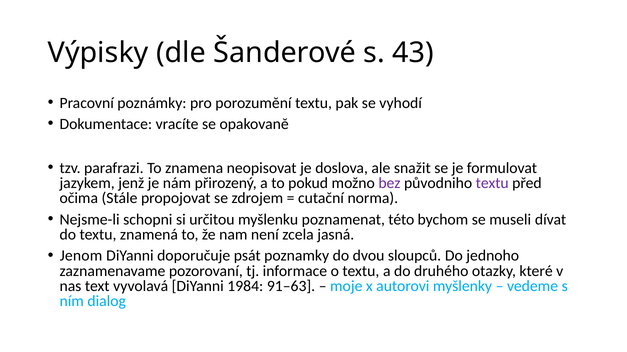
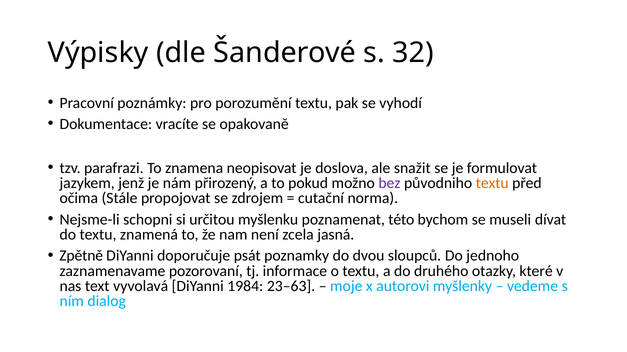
43: 43 -> 32 (413, 53)
textu colour: purple -> orange (492, 183)
Jenom: Jenom -> Zpětně (81, 256)
91–63: 91–63 -> 23–63 (291, 287)
